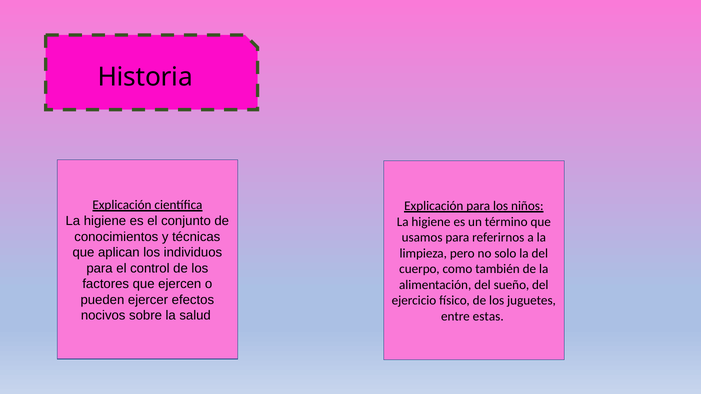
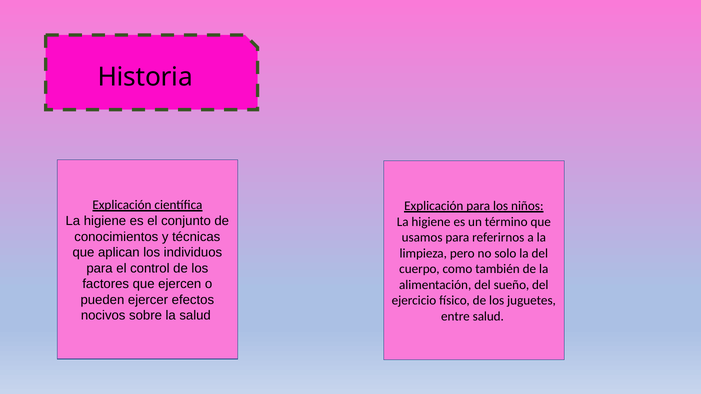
entre estas: estas -> salud (488, 316)
